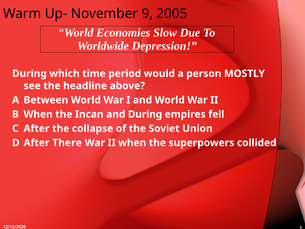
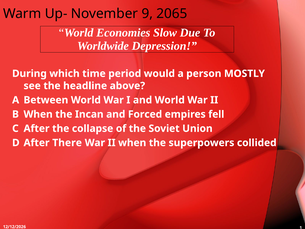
2005: 2005 -> 2065 (172, 14)
and During: During -> Forced (145, 114)
